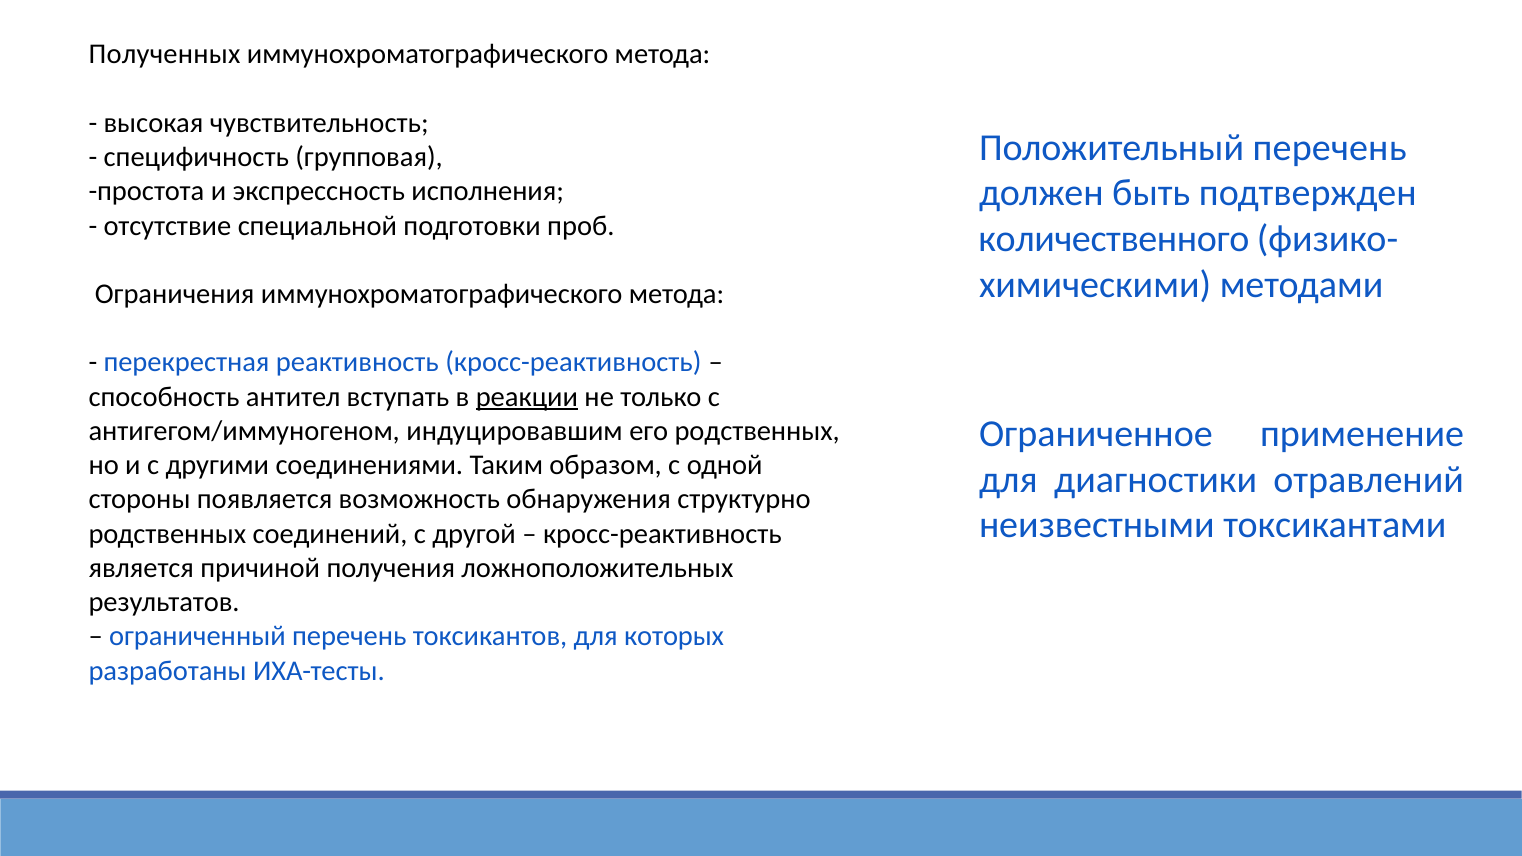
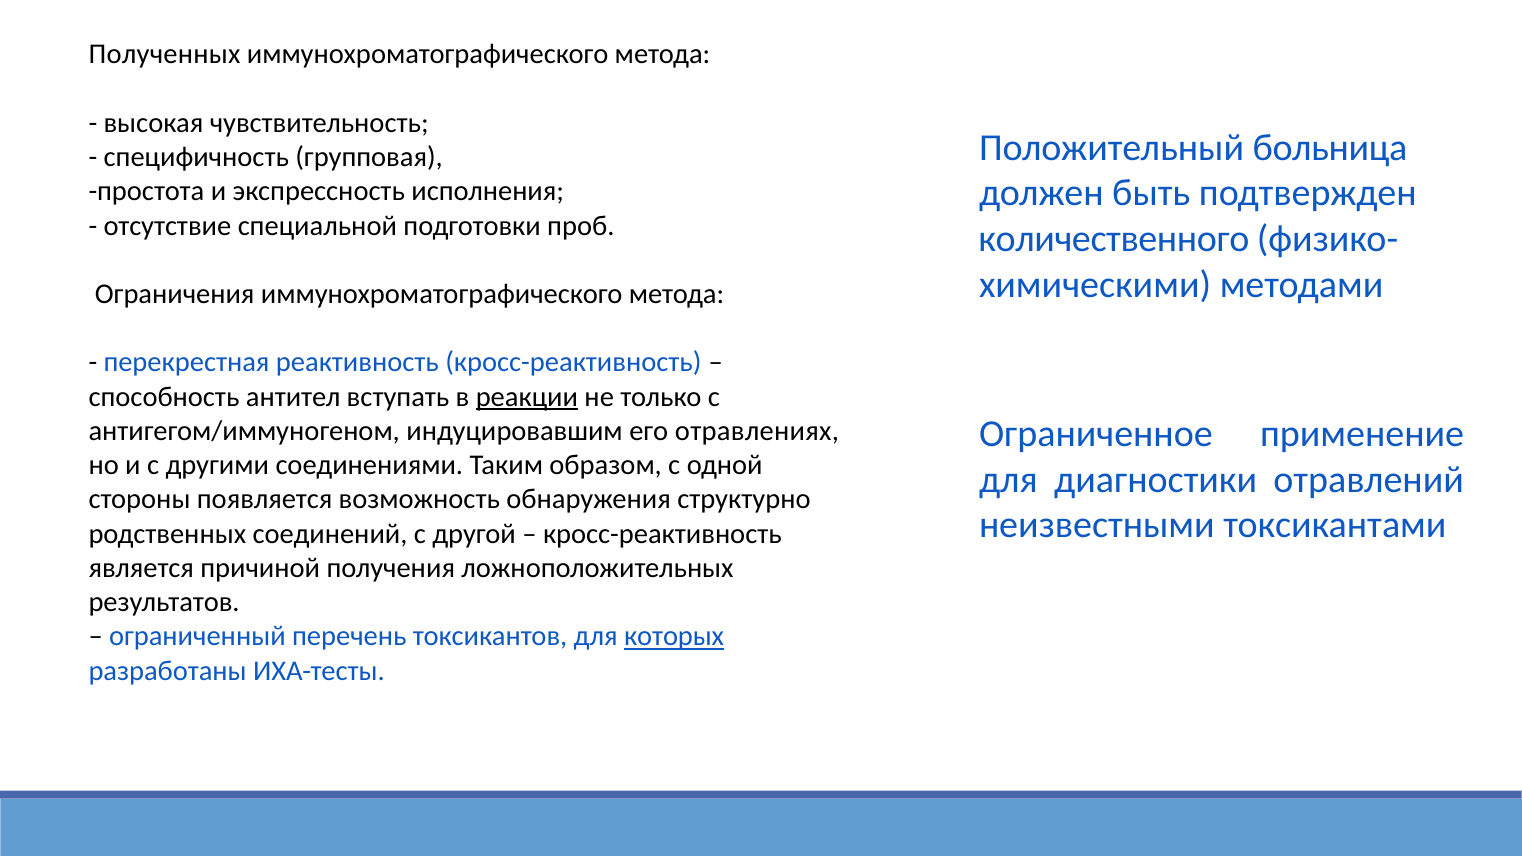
Положительный перечень: перечень -> больница (1330, 148)
его родственных: родственных -> отравлениях (757, 431)
которых underline: none -> present (674, 637)
